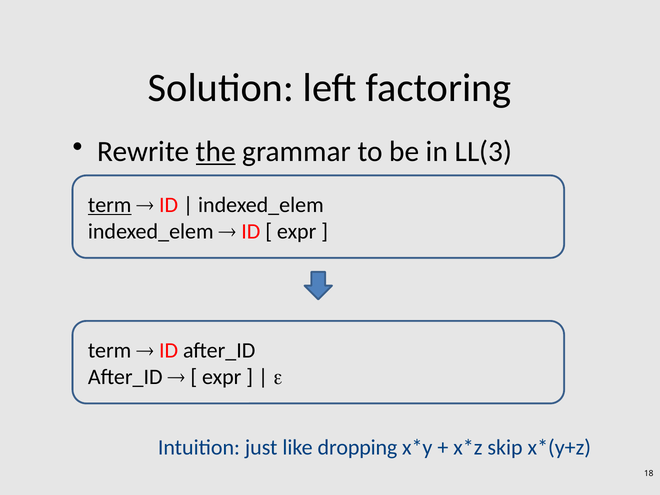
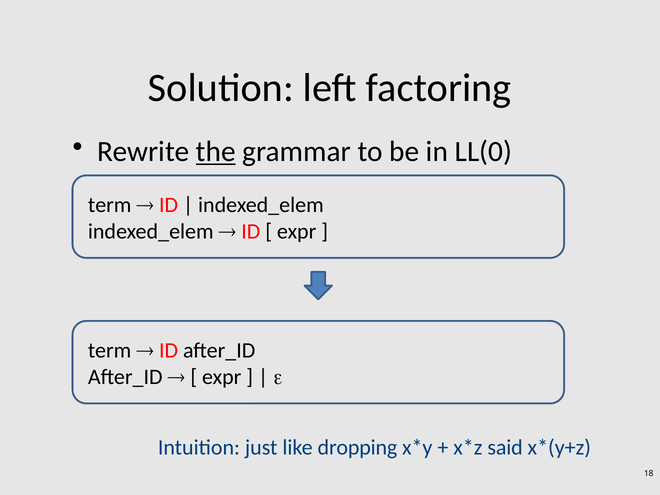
LL(3: LL(3 -> LL(0 (483, 152)
term underline: present -> none (110, 205)
skip: skip -> said (505, 447)
